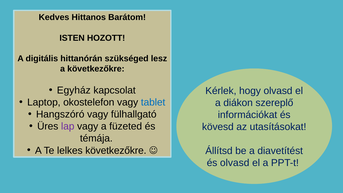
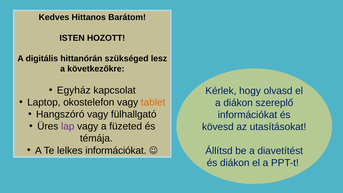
tablet colour: blue -> orange (153, 102)
lelkes következőkre: következőkre -> információkat (116, 150)
és olvasd: olvasd -> diákon (235, 163)
